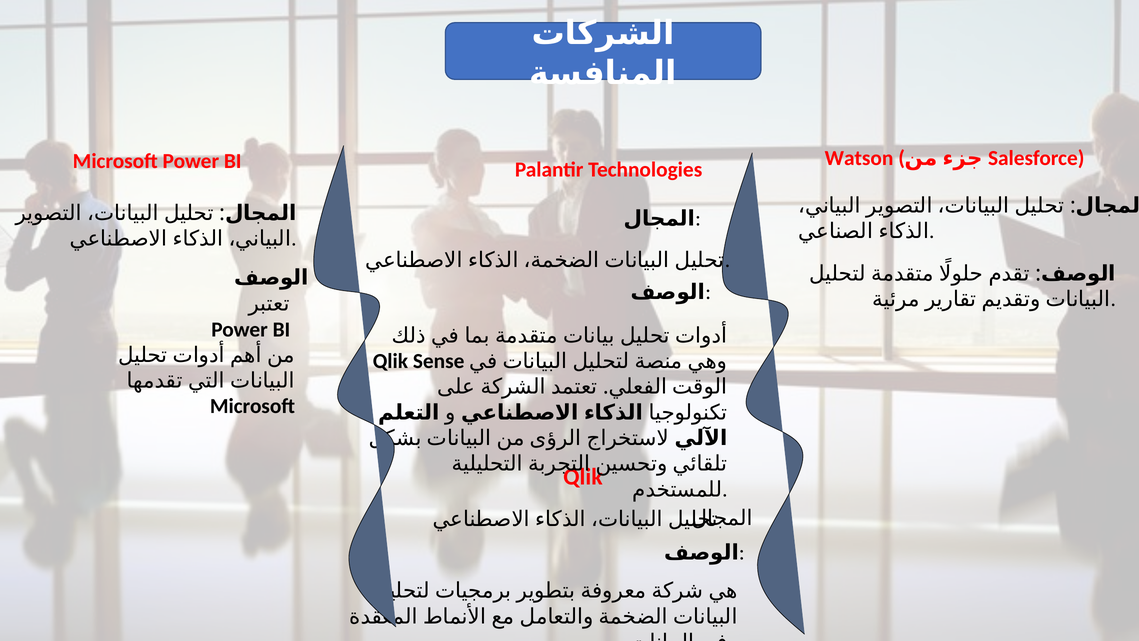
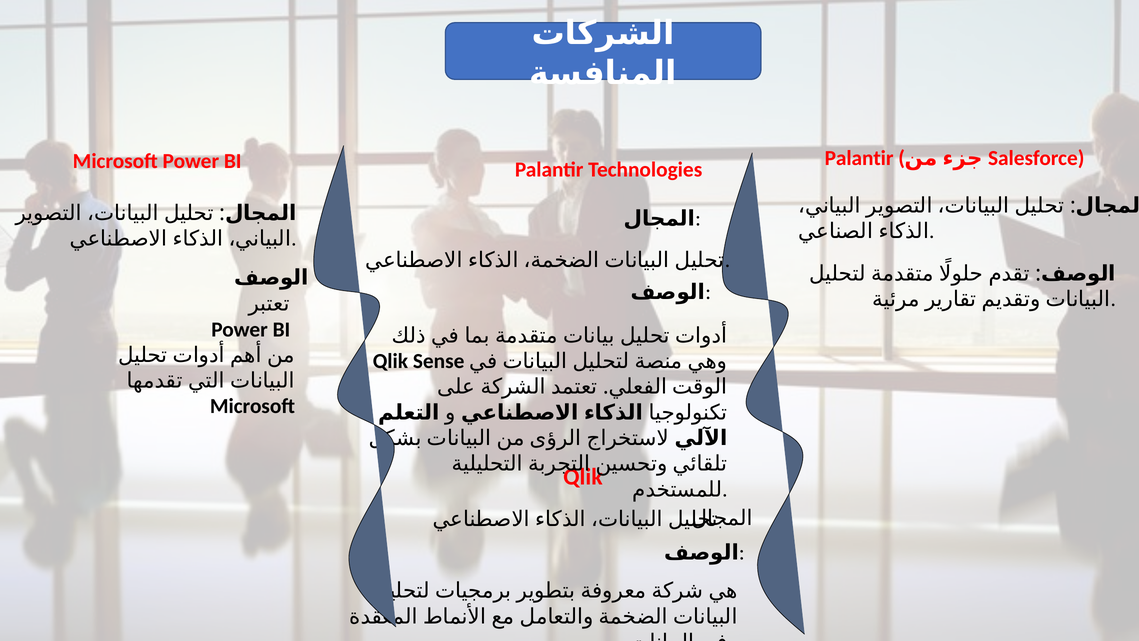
Watson: Watson -> Palantir (859, 158)
